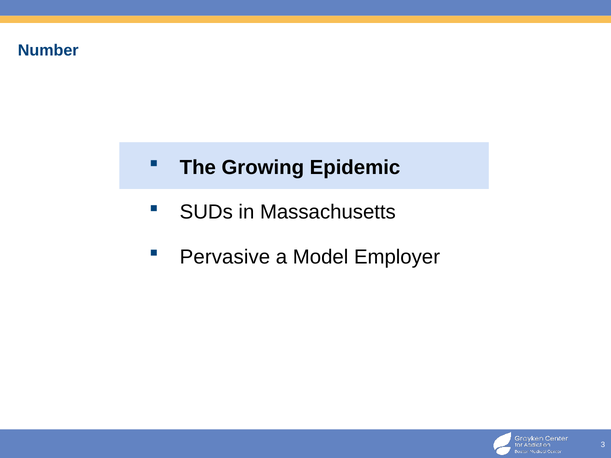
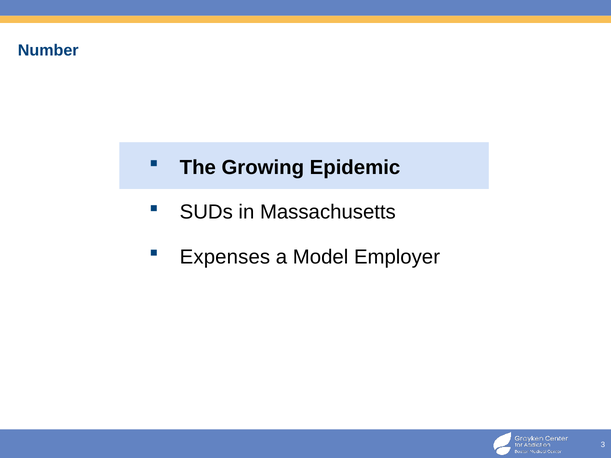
Pervasive: Pervasive -> Expenses (225, 257)
